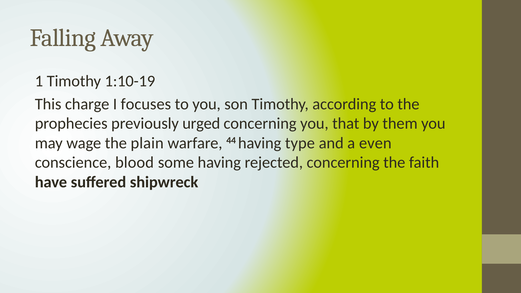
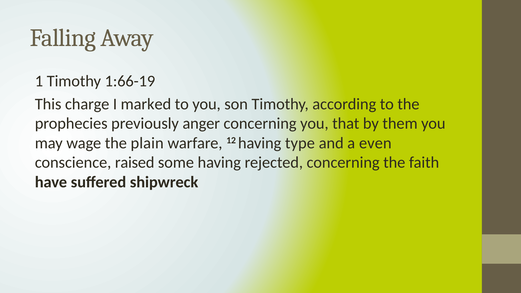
1:10-19: 1:10-19 -> 1:66-19 (130, 81)
focuses: focuses -> marked (146, 104)
urged: urged -> anger (201, 124)
44: 44 -> 12 (231, 141)
blood: blood -> raised (135, 163)
